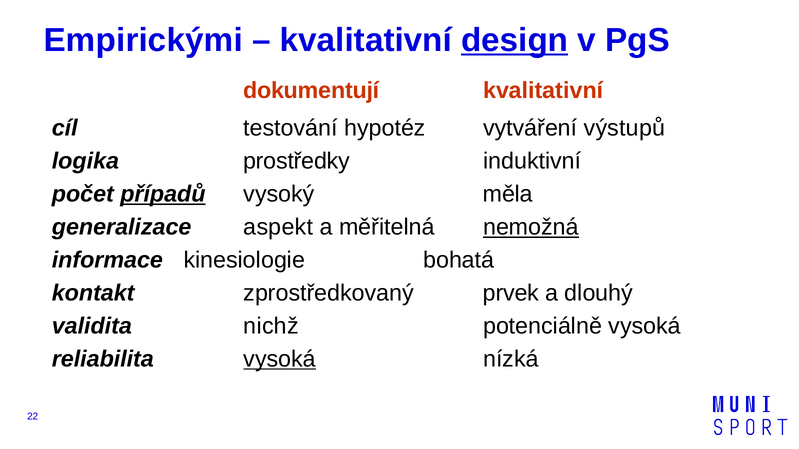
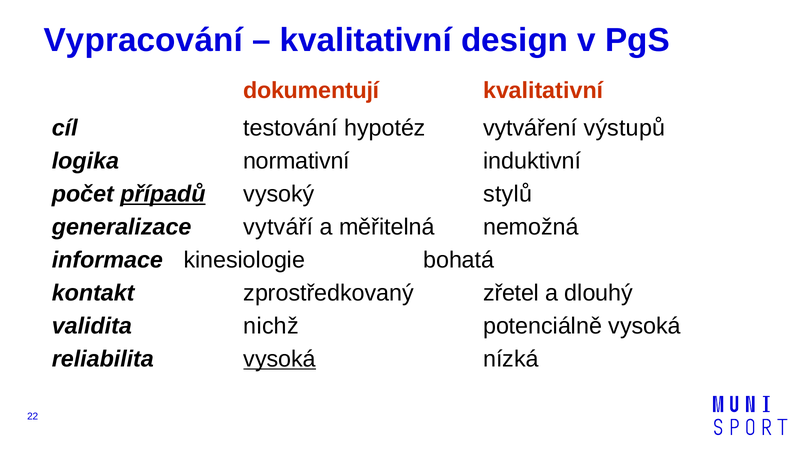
Empirickými: Empirickými -> Vypracování (143, 40)
design underline: present -> none (515, 40)
prostředky: prostředky -> normativní (297, 161)
měla: měla -> stylů (508, 194)
aspekt: aspekt -> vytváří (278, 227)
nemožná underline: present -> none (531, 227)
prvek: prvek -> zřetel (511, 293)
